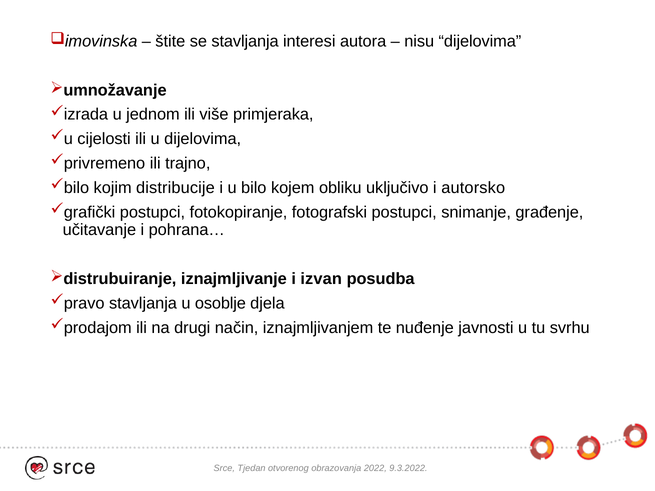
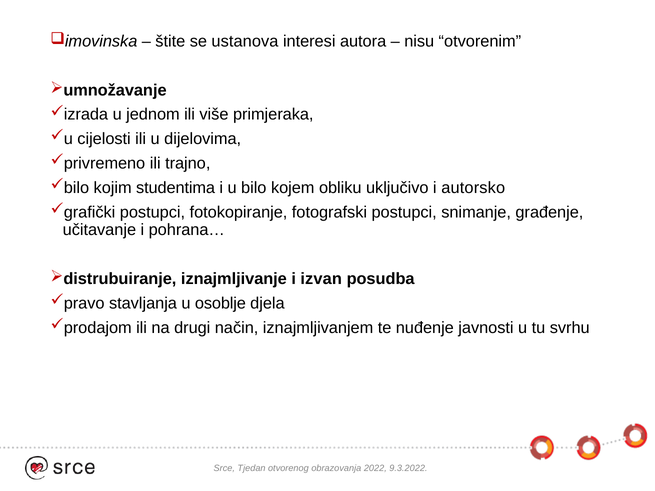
se stavljanja: stavljanja -> ustanova (245, 41)
nisu dijelovima: dijelovima -> otvorenim (480, 41)
distribucije: distribucije -> studentima (176, 188)
